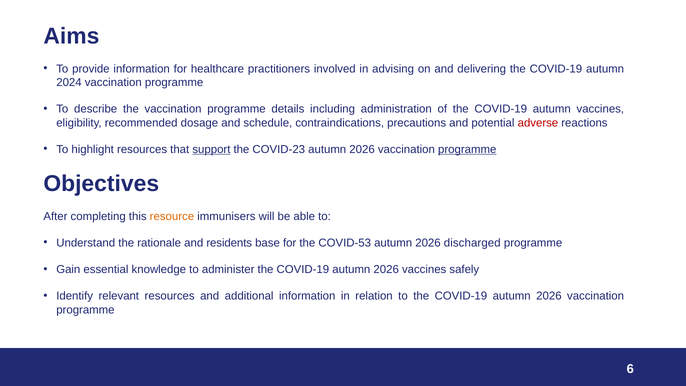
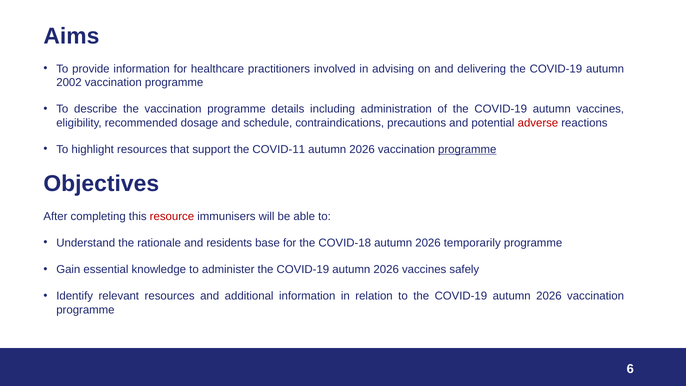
2024: 2024 -> 2002 (69, 82)
support underline: present -> none (211, 149)
COVID-23: COVID-23 -> COVID-11 (279, 149)
resource colour: orange -> red (172, 216)
COVID-53: COVID-53 -> COVID-18 (345, 243)
discharged: discharged -> temporarily (472, 243)
